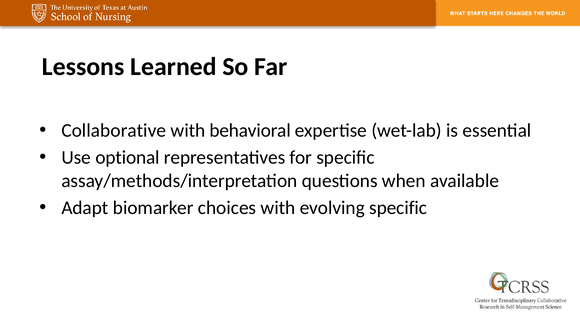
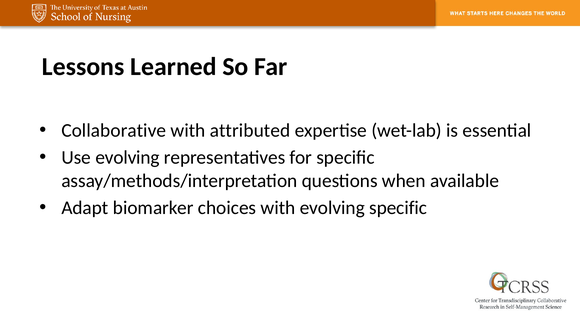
behavioral: behavioral -> attributed (250, 131)
Use optional: optional -> evolving (128, 158)
